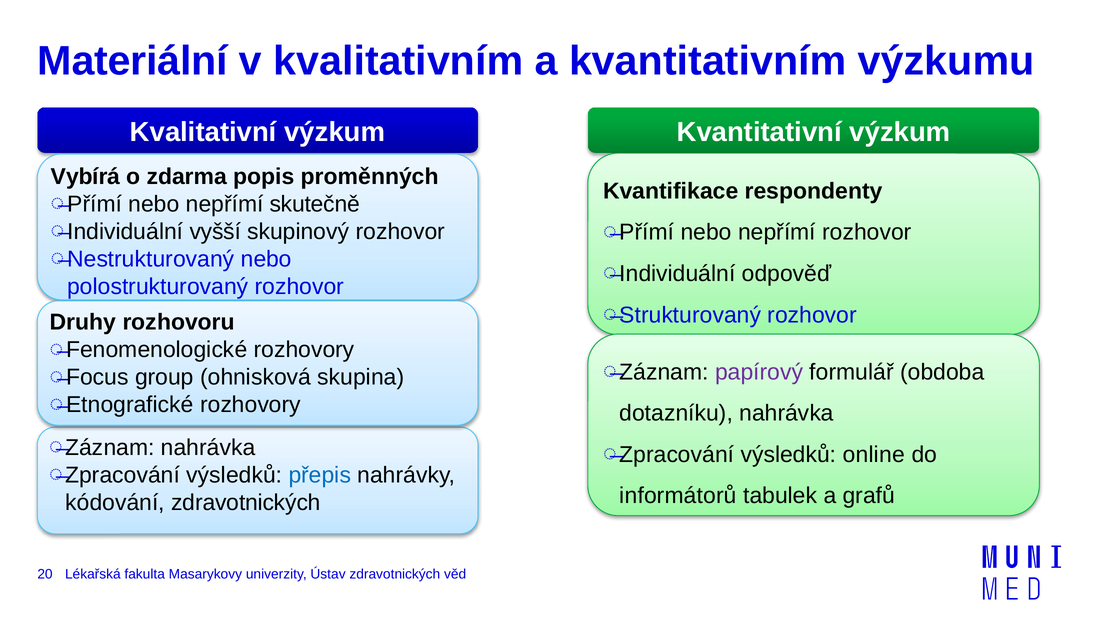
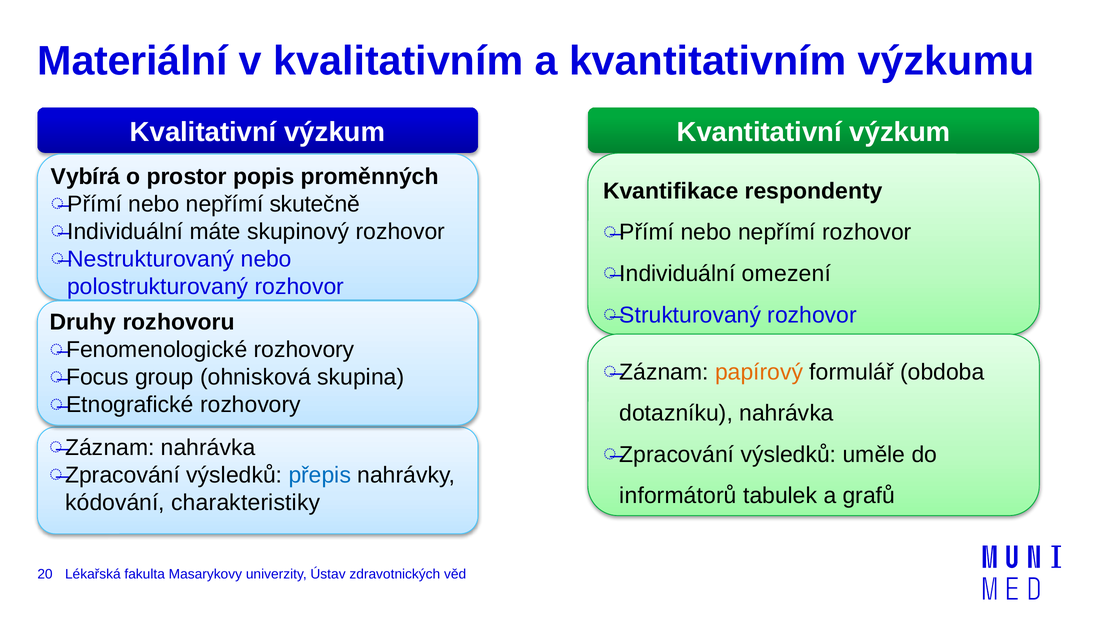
zdarma: zdarma -> prostor (187, 177)
vyšší: vyšší -> máte (215, 232)
odpověď: odpověď -> omezení (786, 274)
papírový colour: purple -> orange (759, 372)
online: online -> uměle (874, 455)
kódování zdravotnických: zdravotnických -> charakteristiky (246, 503)
